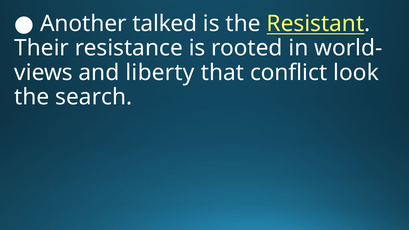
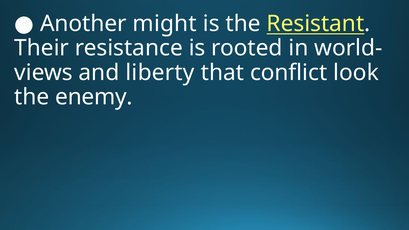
talked: talked -> might (165, 24)
search: search -> enemy (94, 97)
